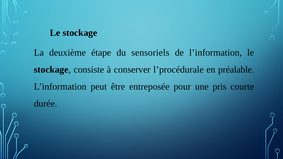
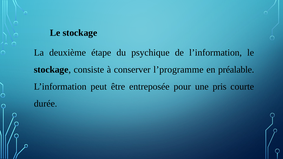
sensoriels: sensoriels -> psychique (150, 53)
l’procédurale: l’procédurale -> l’programme (178, 70)
